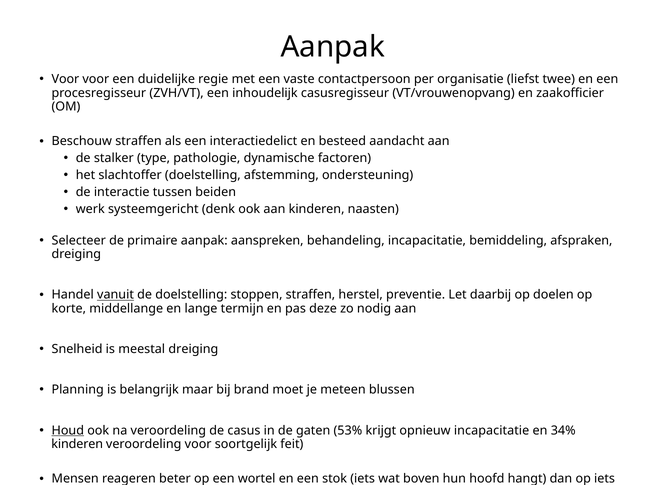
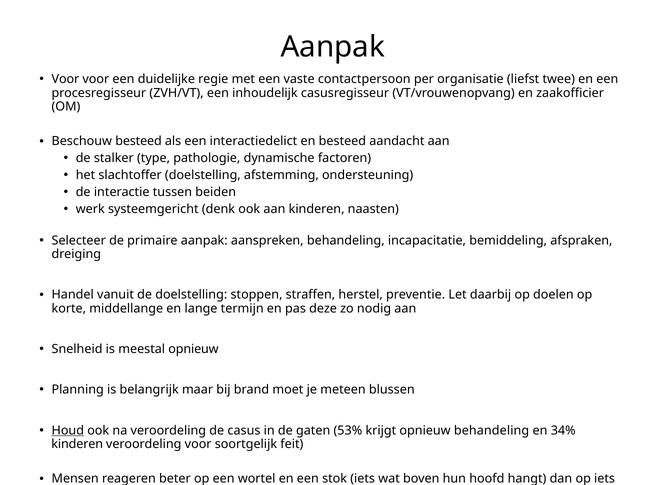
Beschouw straffen: straffen -> besteed (139, 141)
vanuit underline: present -> none (116, 295)
meestal dreiging: dreiging -> opnieuw (193, 349)
opnieuw incapacitatie: incapacitatie -> behandeling (492, 430)
